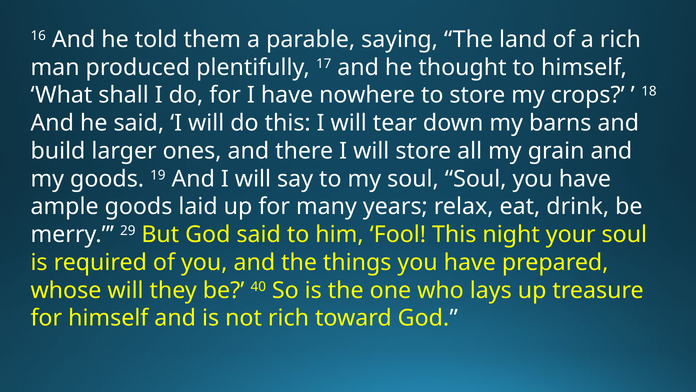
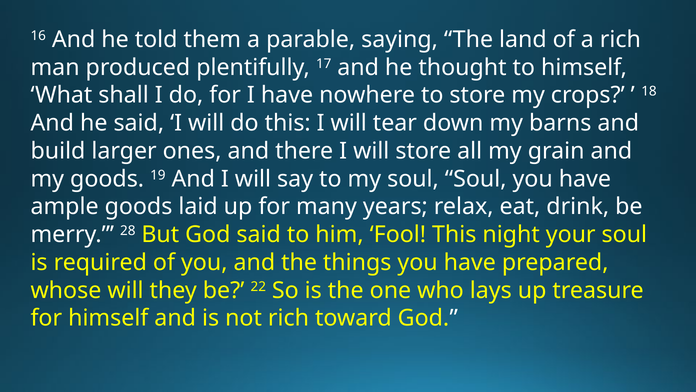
29: 29 -> 28 (128, 231)
40: 40 -> 22 (258, 286)
